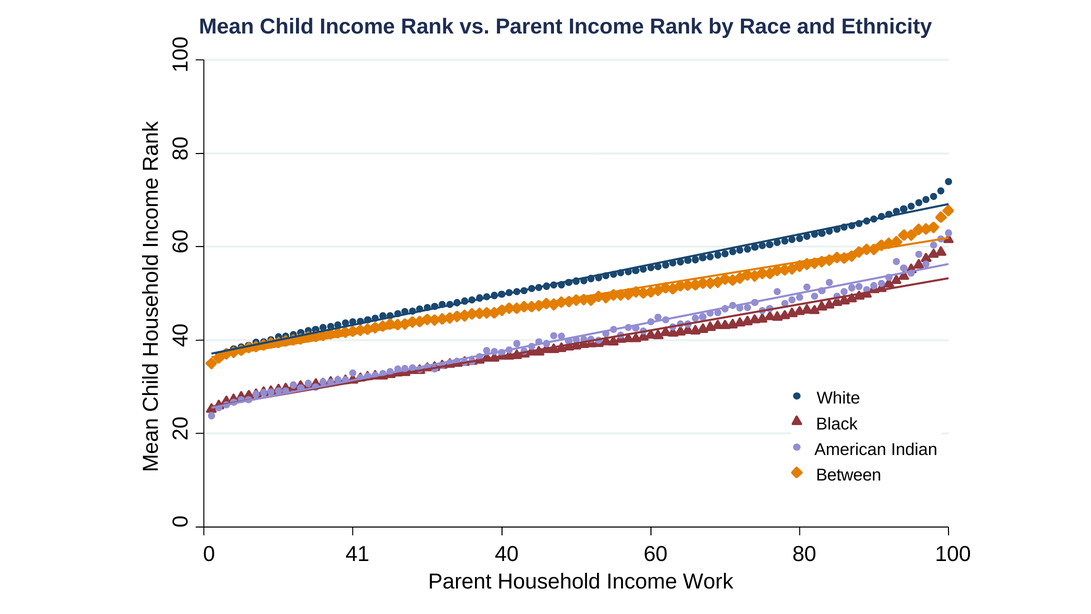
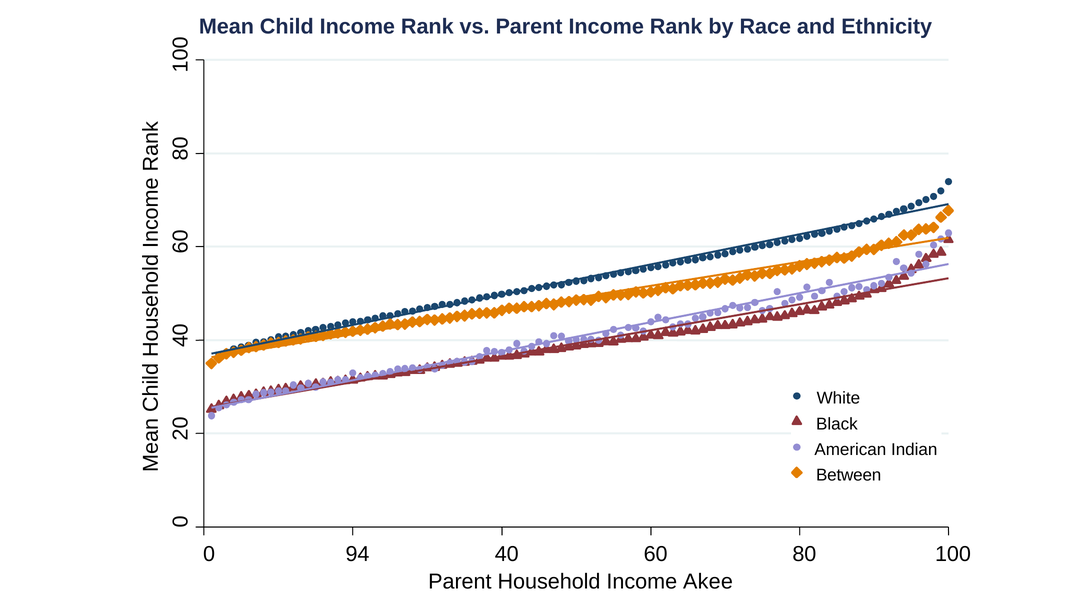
41: 41 -> 94 (357, 554)
Work: Work -> Akee (708, 581)
